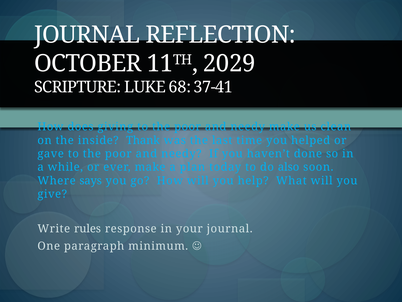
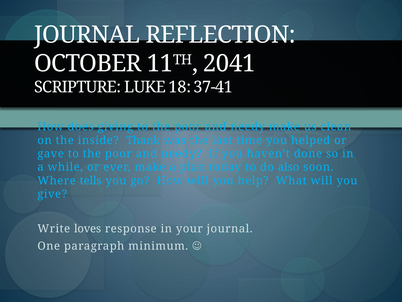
2029: 2029 -> 2041 (229, 64)
68: 68 -> 18 (180, 87)
says: says -> tells (91, 180)
rules: rules -> loves (88, 228)
